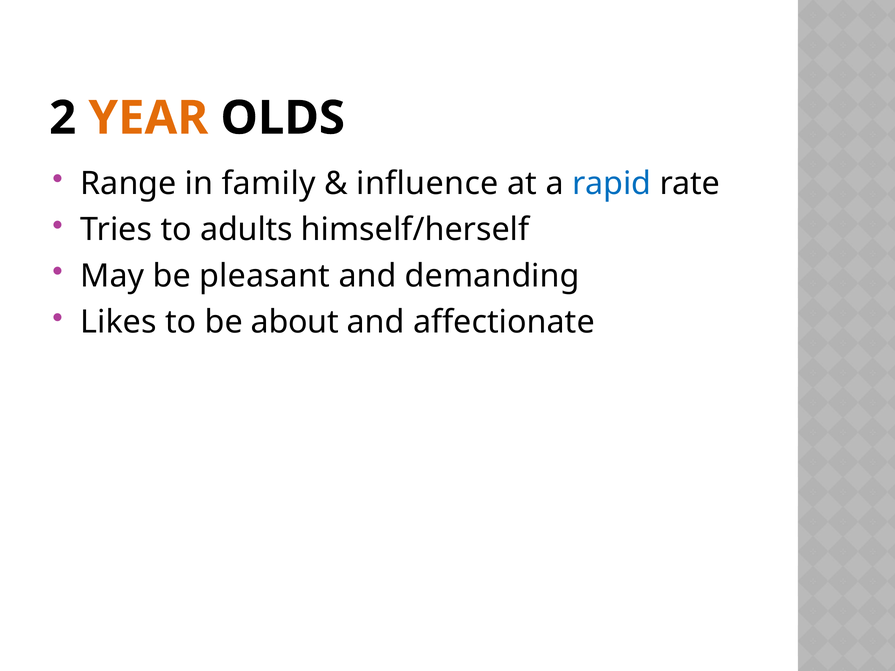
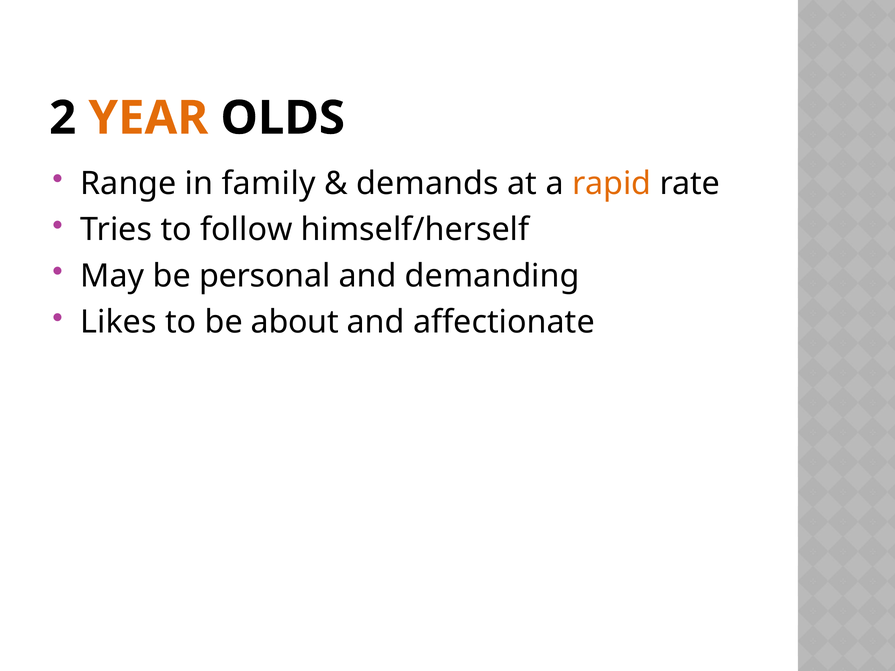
influence: influence -> demands (428, 184)
rapid colour: blue -> orange (612, 184)
adults: adults -> follow (246, 230)
pleasant: pleasant -> personal (265, 276)
